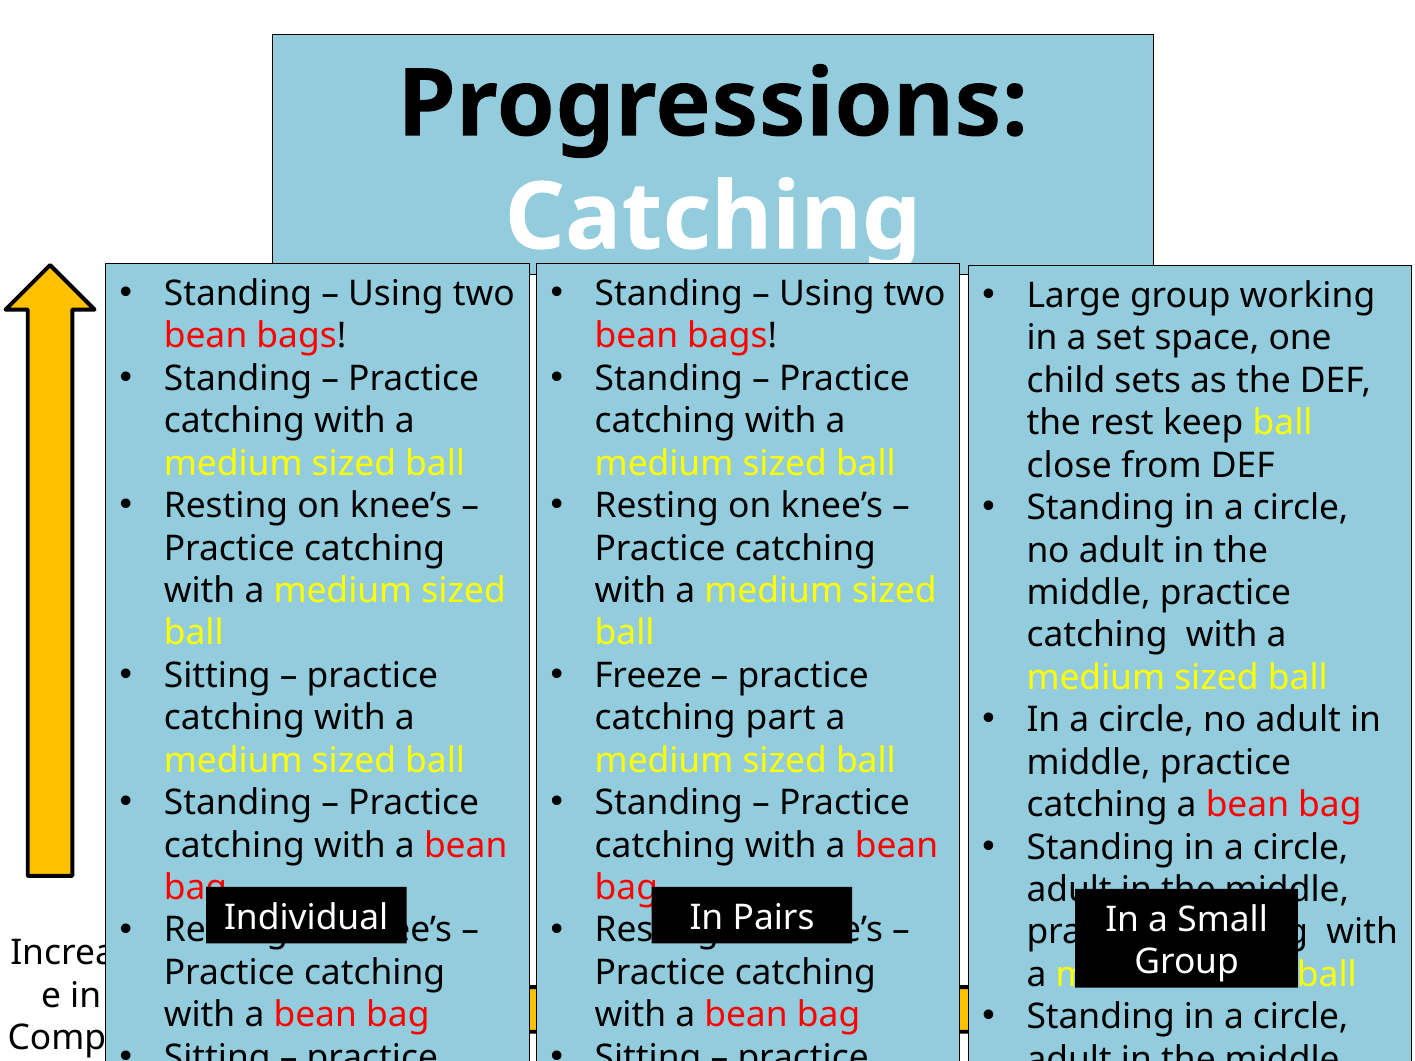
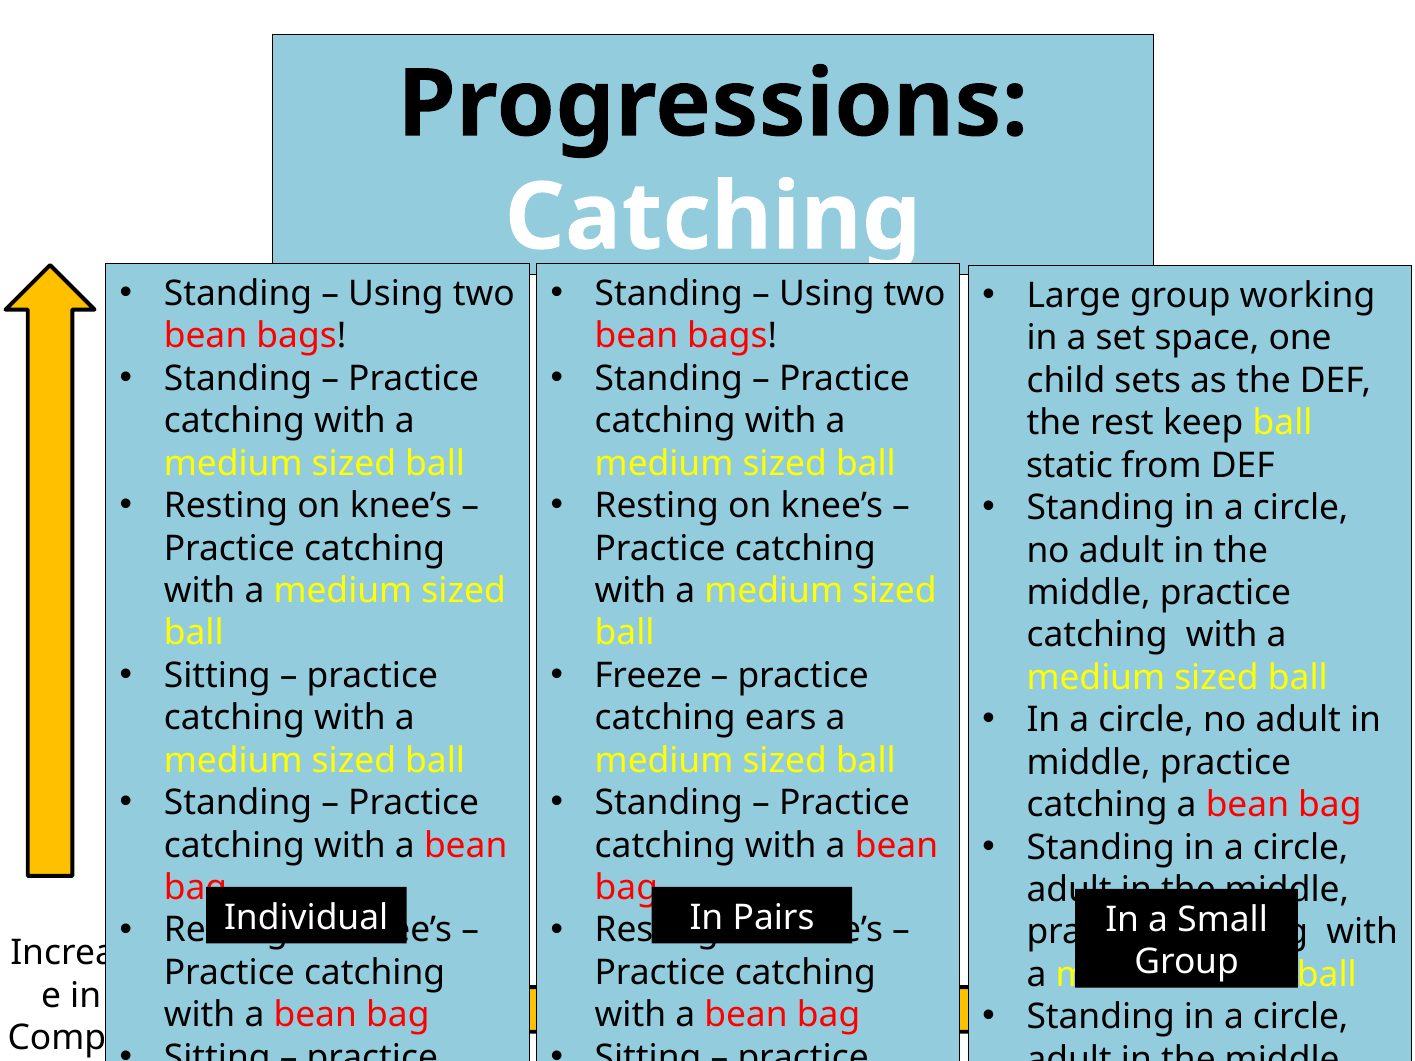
close: close -> static (1069, 466)
part: part -> ears (781, 718)
